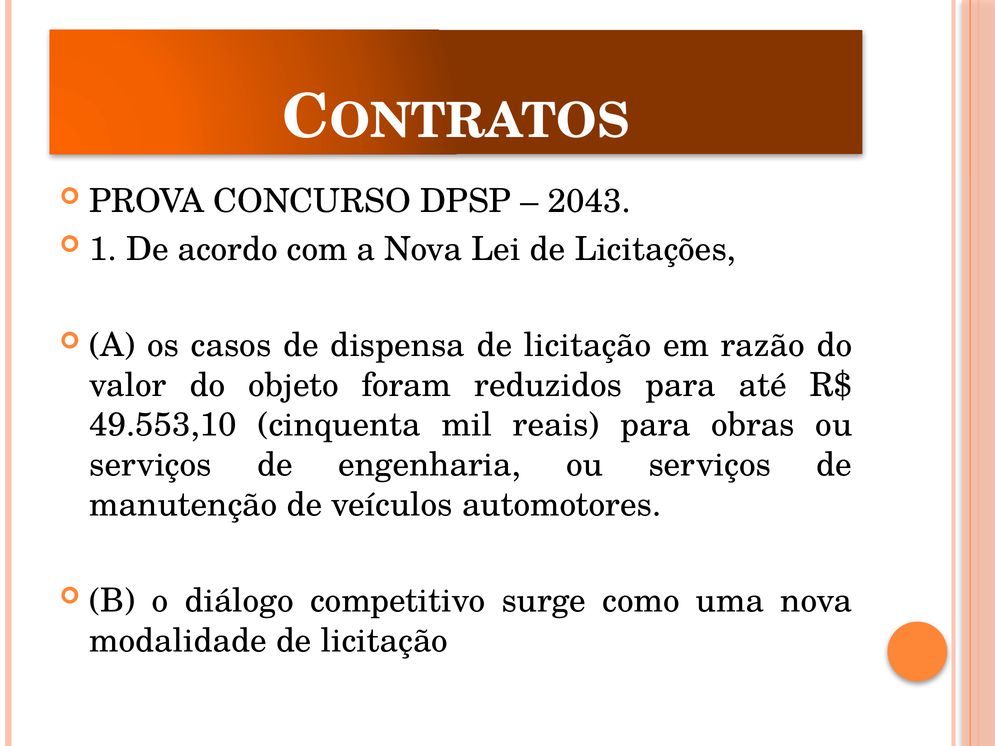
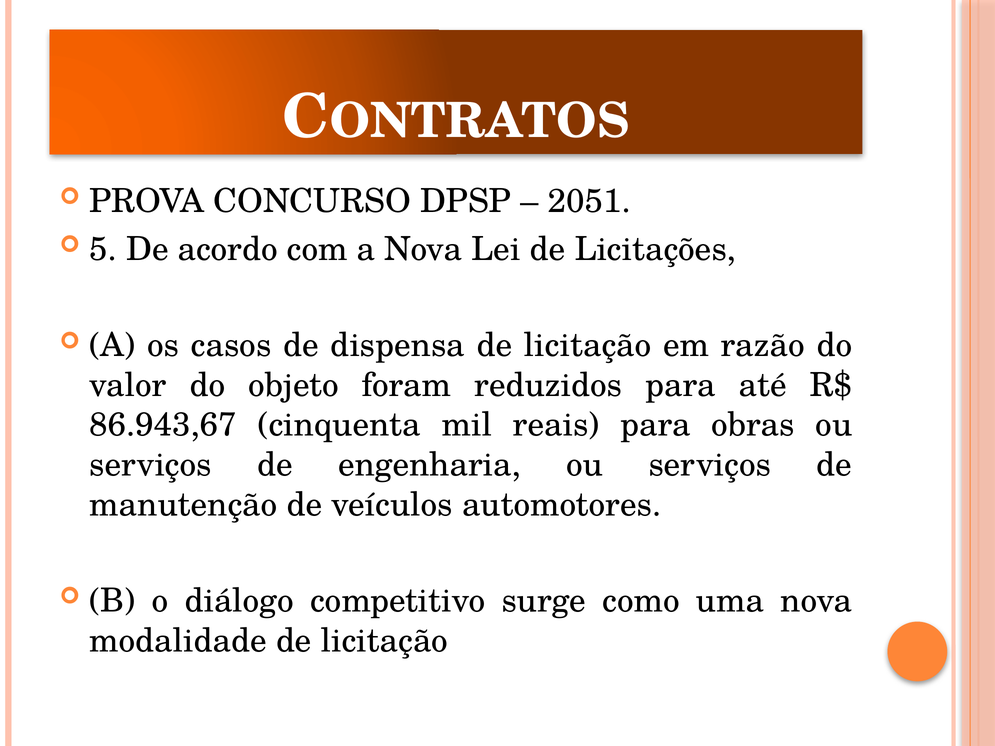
2043: 2043 -> 2051 (589, 201)
1: 1 -> 5 (103, 249)
49.553,10: 49.553,10 -> 86.943,67 (163, 425)
